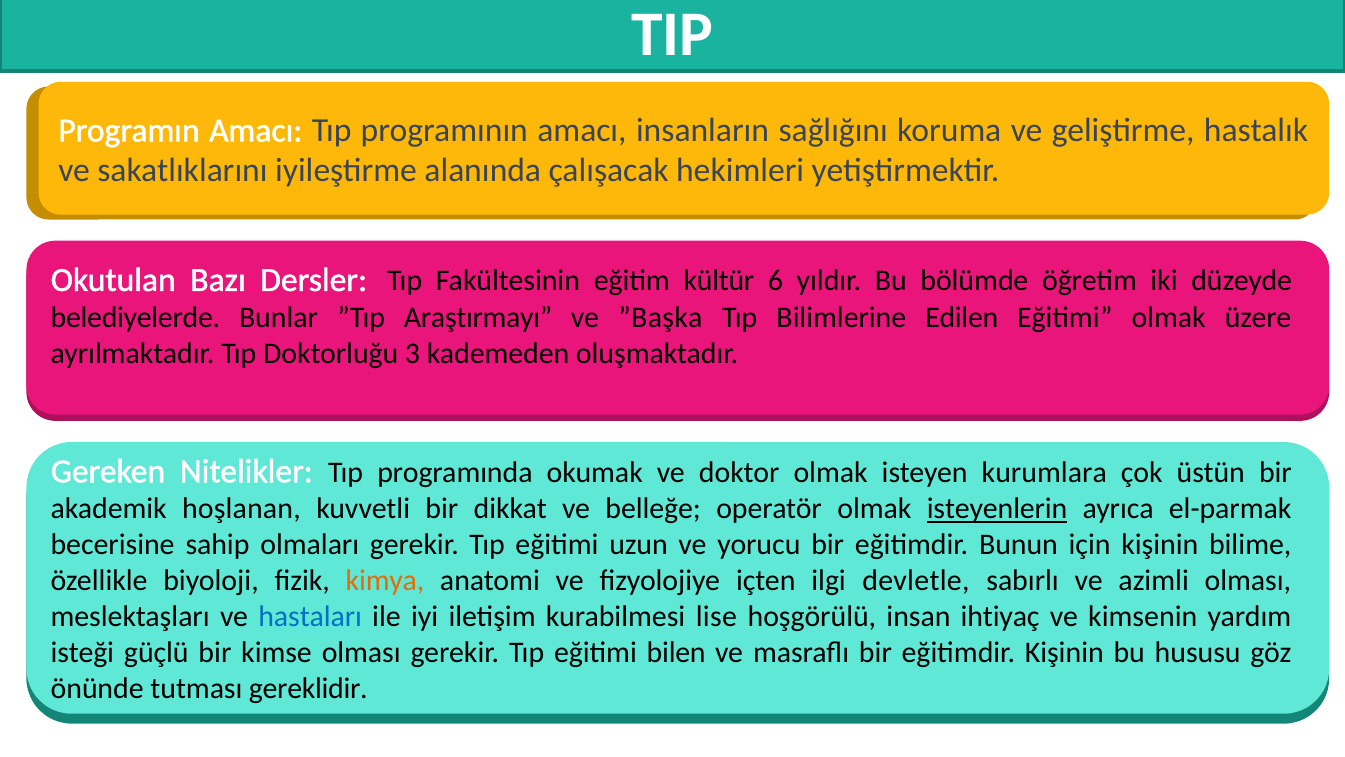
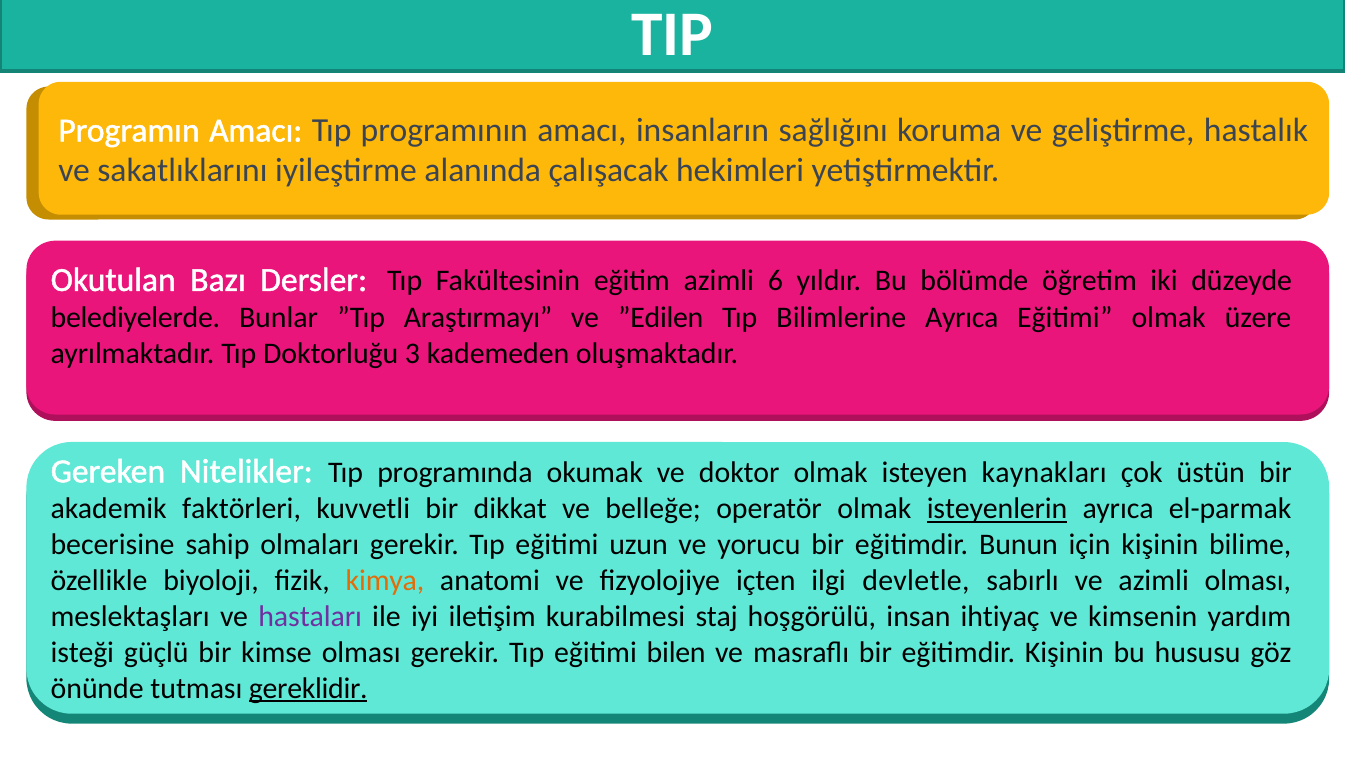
eğitim kültür: kültür -> azimli (719, 281)
”Başka: ”Başka -> ”Edilen (661, 317)
Bilimlerine Edilen: Edilen -> Ayrıca (962, 317)
kurumlara: kurumlara -> kaynakları (1044, 472)
hoşlanan: hoşlanan -> faktörleri (241, 509)
hastaları colour: blue -> purple (310, 616)
lise: lise -> staj (717, 616)
gereklidir underline: none -> present (308, 688)
